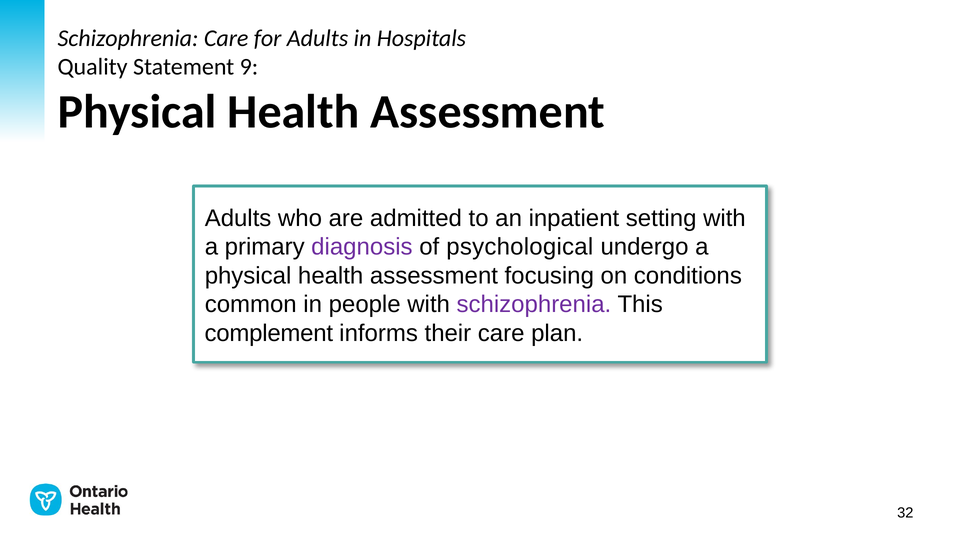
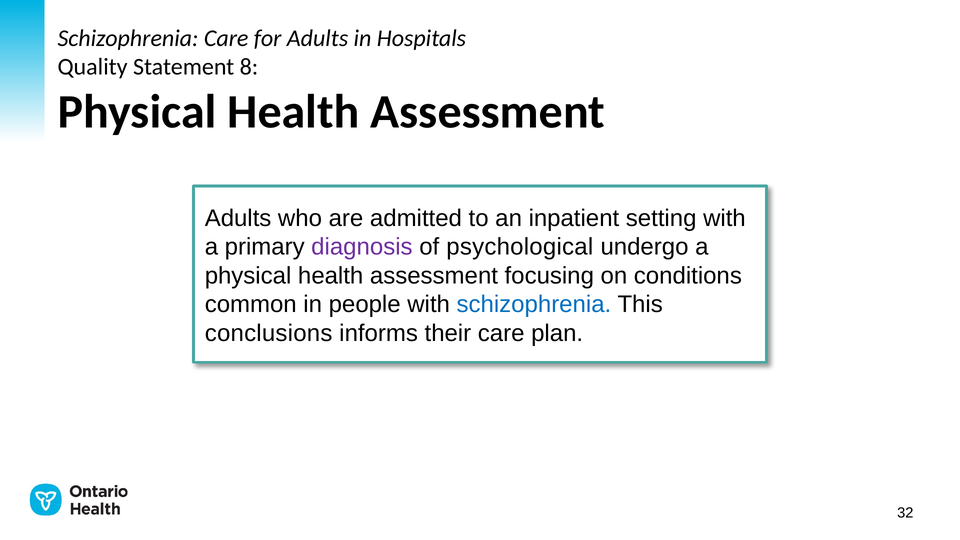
9: 9 -> 8 (249, 67)
schizophrenia colour: purple -> blue (534, 305)
complement: complement -> conclusions (269, 333)
